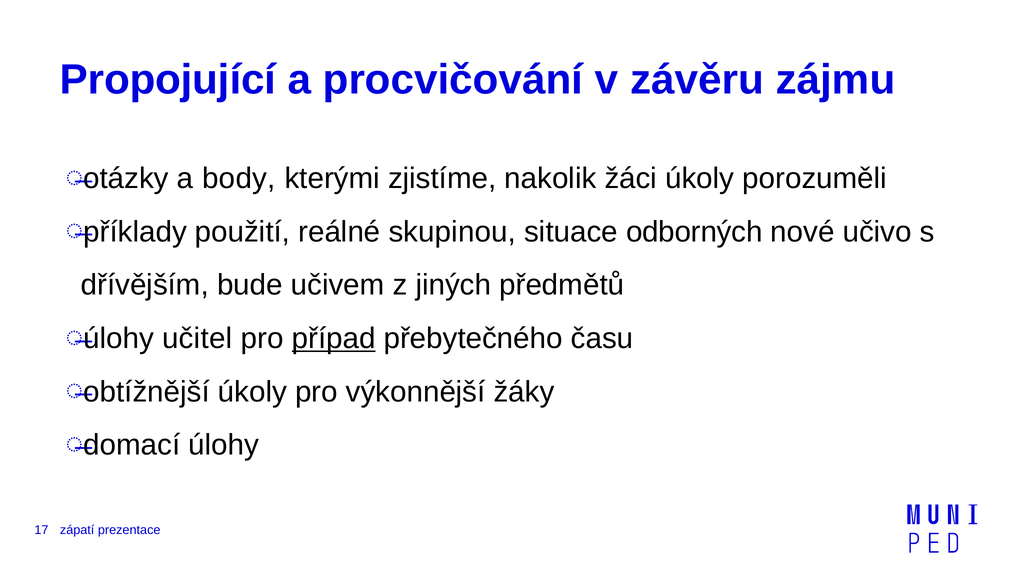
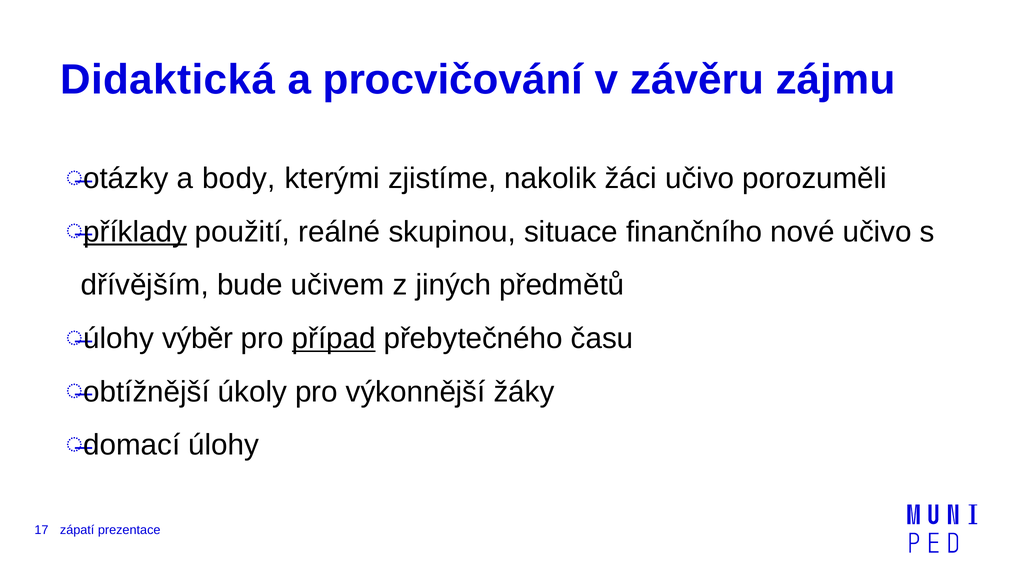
Propojující: Propojující -> Didaktická (168, 80)
žáci úkoly: úkoly -> učivo (700, 178)
příklady underline: none -> present (135, 232)
odborných: odborných -> finančního (694, 232)
učitel: učitel -> výběr (198, 338)
